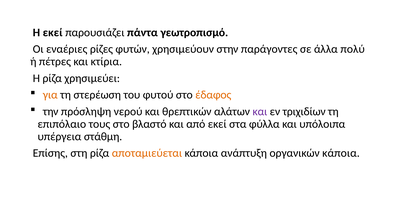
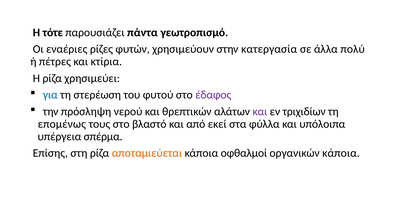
Η εκεί: εκεί -> τότε (53, 32)
παράγοντες: παράγοντες -> κατεργασία (269, 49)
για colour: orange -> blue (50, 95)
έδαφος colour: orange -> purple (213, 95)
επιπόλαιο: επιπόλαιο -> επομένως (62, 124)
στάθμη: στάθμη -> σπέρμα (103, 136)
ανάπτυξη: ανάπτυξη -> οφθαλμοί (244, 153)
